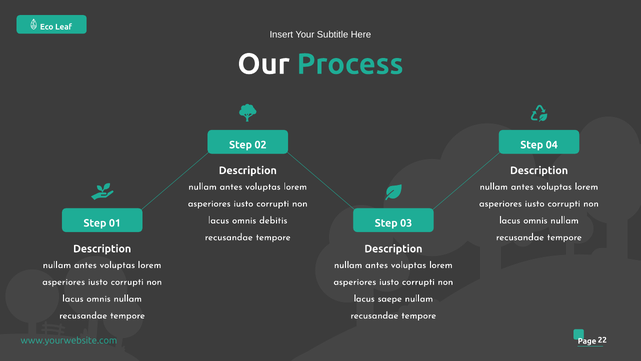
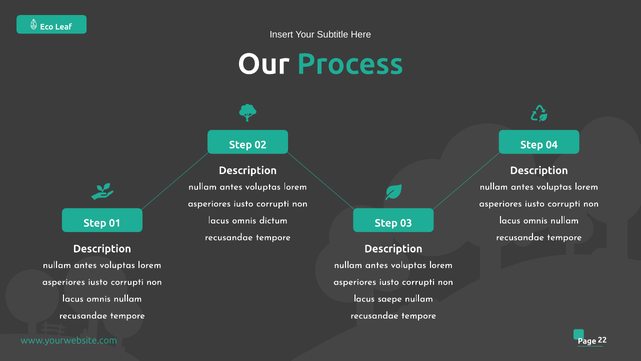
debitis: debitis -> dictum (273, 220)
